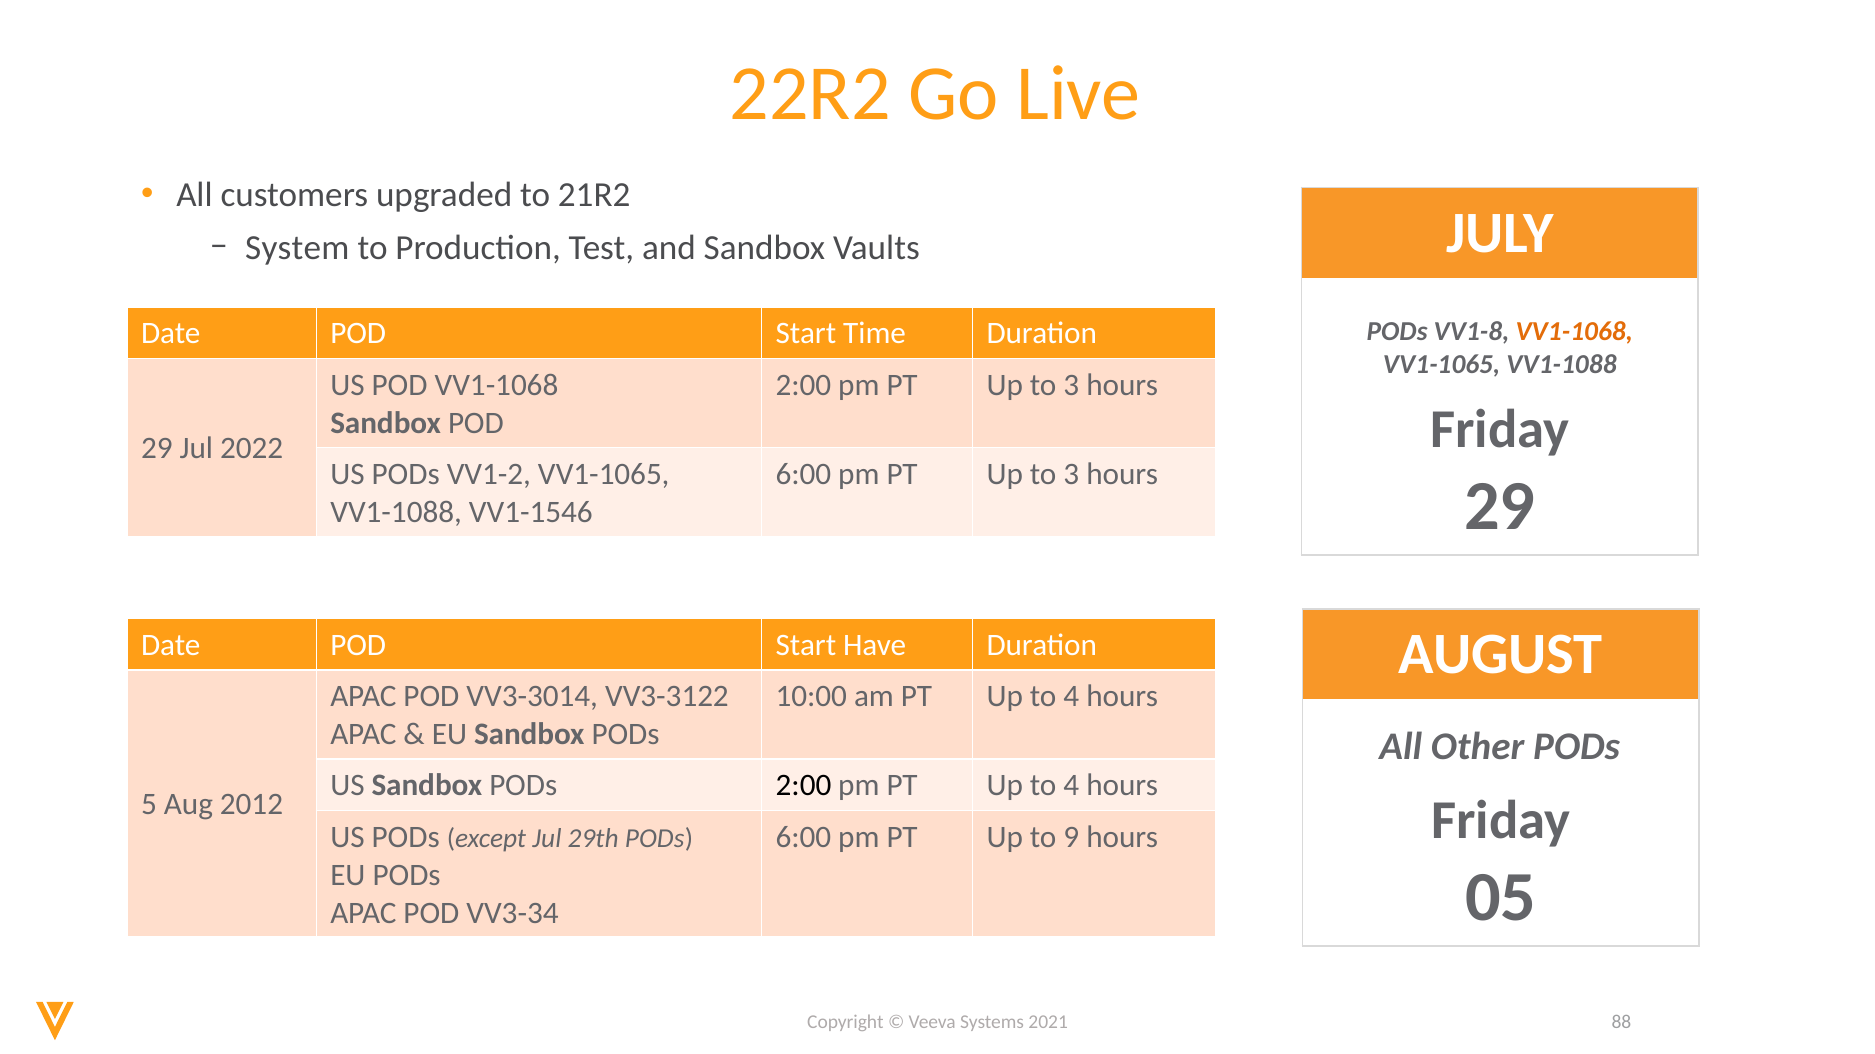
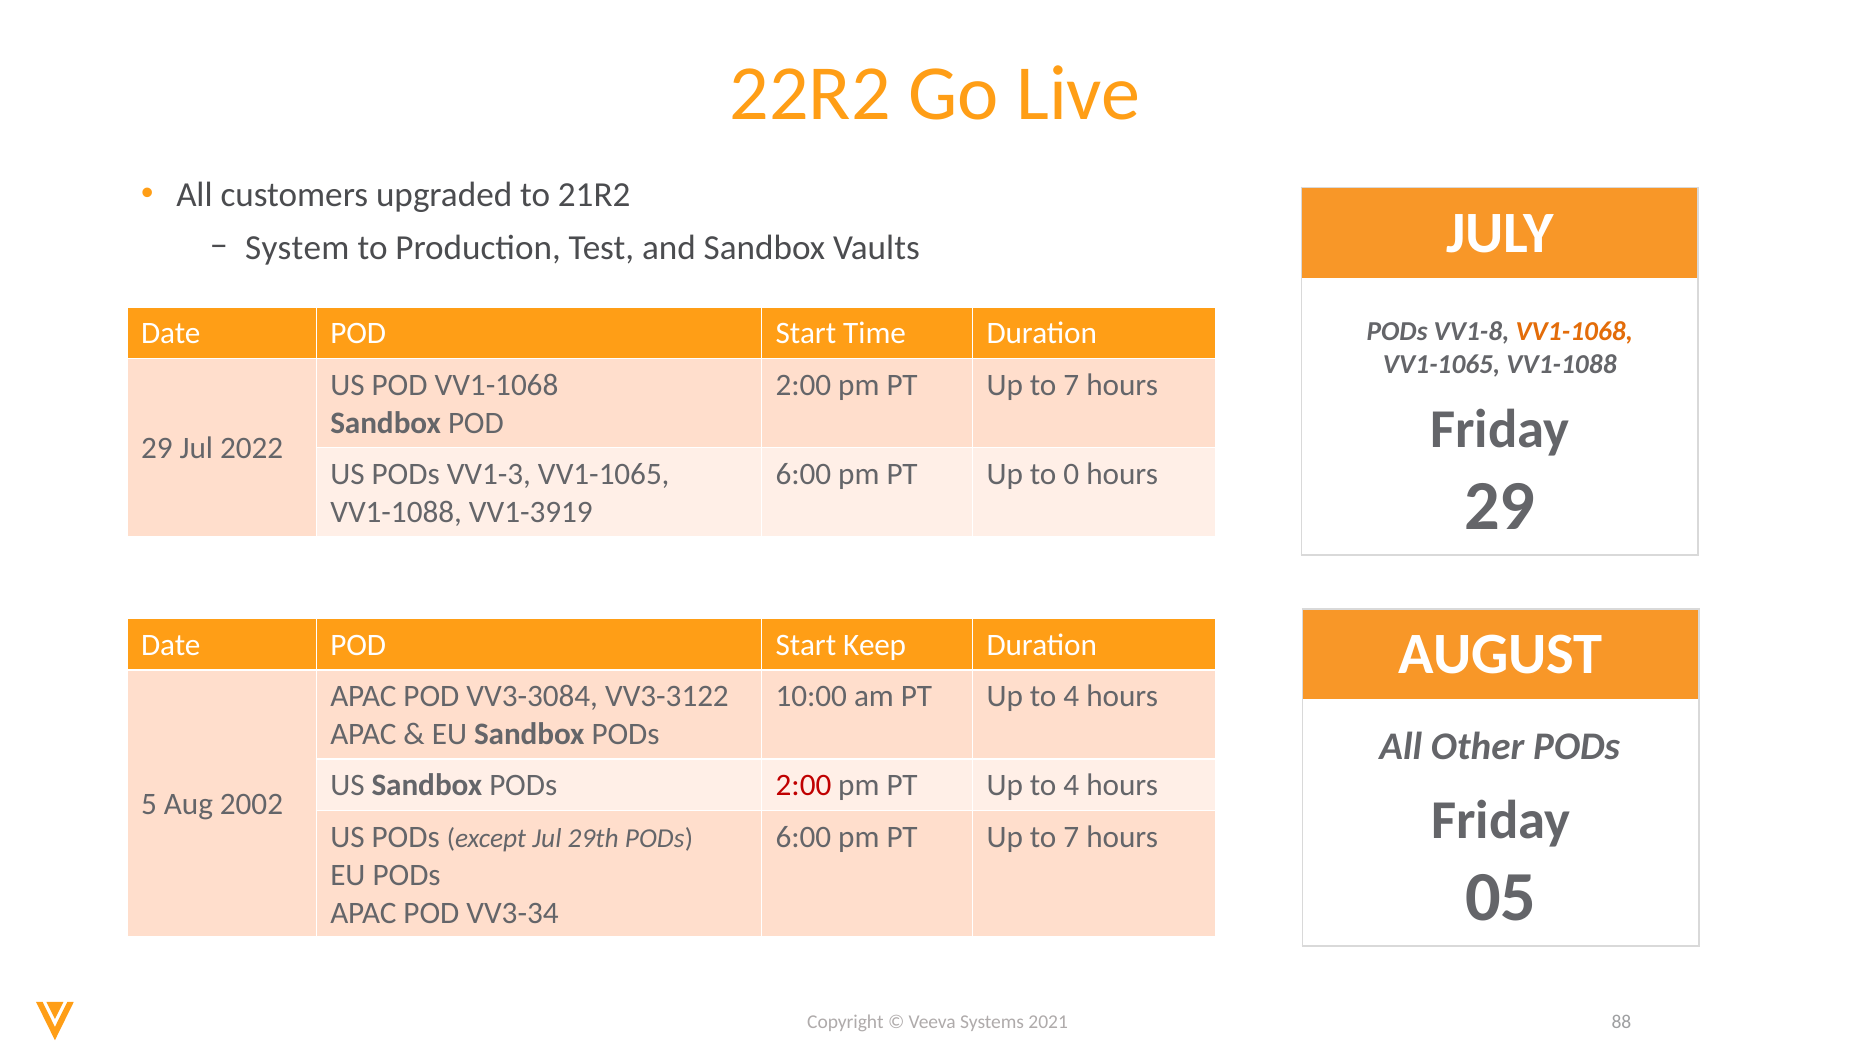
3: 3 -> 7 (1071, 385)
VV1-2: VV1-2 -> VV1-3 (489, 474)
3: 3 -> 0 (1071, 474)
VV1-1546: VV1-1546 -> VV1-3919 (531, 512)
Have: Have -> Keep (875, 645)
VV3-3014: VV3-3014 -> VV3-3084 (532, 697)
2:00 colour: black -> red (804, 786)
2012: 2012 -> 2002 (251, 804)
9: 9 -> 7 (1071, 838)
